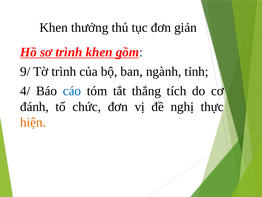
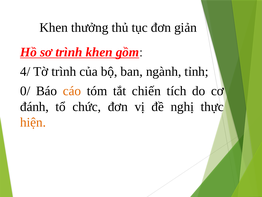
9/: 9/ -> 4/ (25, 71)
4/: 4/ -> 0/ (25, 91)
cáo colour: blue -> orange (72, 91)
thắng: thắng -> chiến (146, 91)
